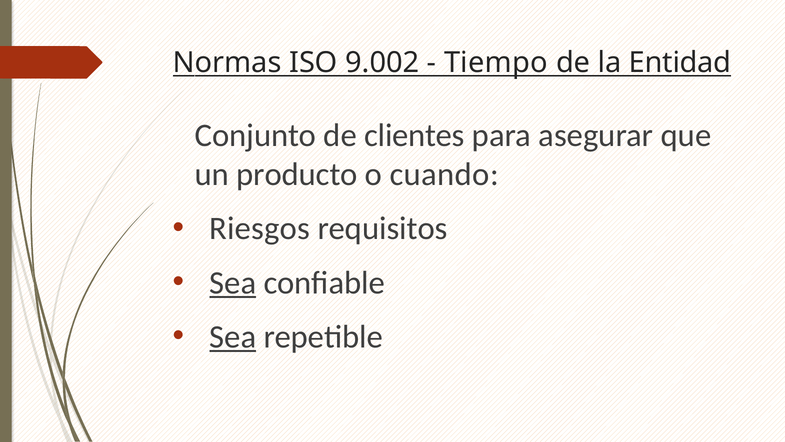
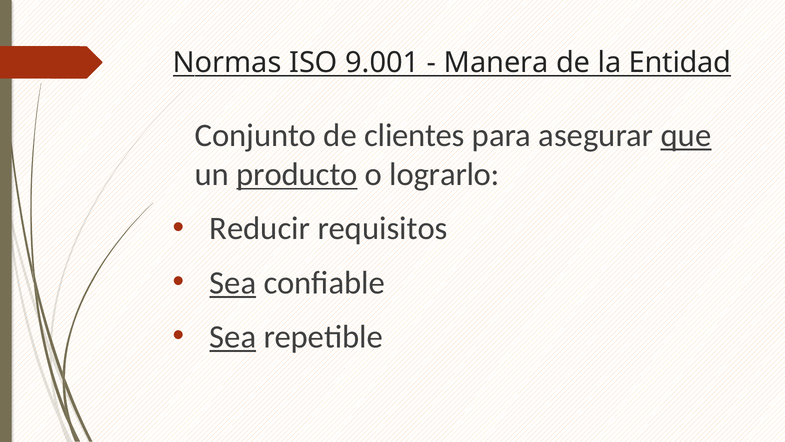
9.002: 9.002 -> 9.001 (382, 63)
Tiempo: Tiempo -> Manera (496, 63)
que underline: none -> present (686, 135)
producto underline: none -> present (297, 174)
cuando: cuando -> lograrlo (445, 174)
Riesgos: Riesgos -> Reducir (260, 228)
